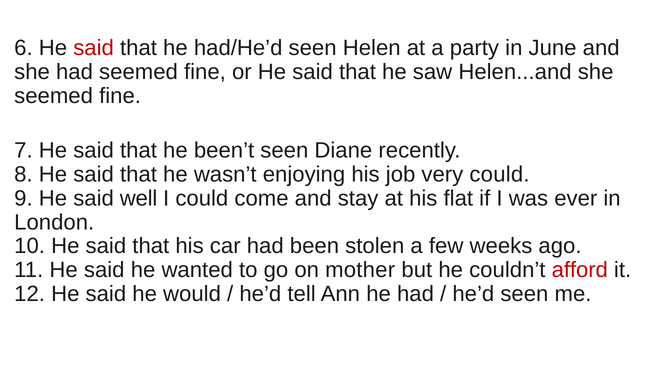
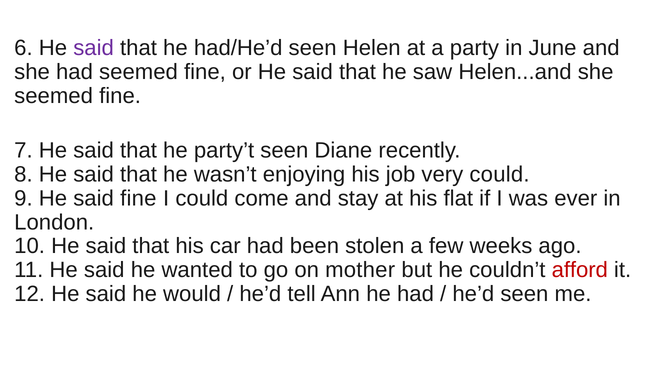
said colour: red -> purple (94, 48)
been’t: been’t -> party’t (224, 151)
said well: well -> fine (138, 199)
